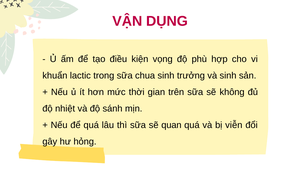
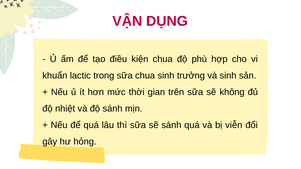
kiện vọng: vọng -> chua (163, 59)
sẽ quan: quan -> sánh (171, 125)
